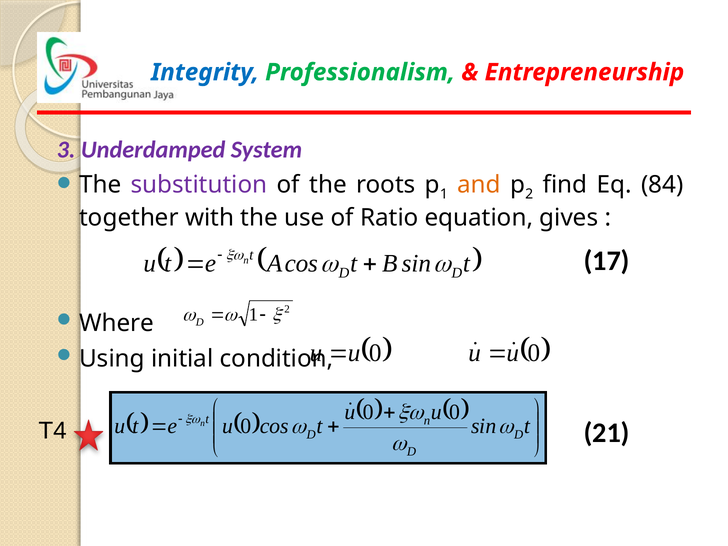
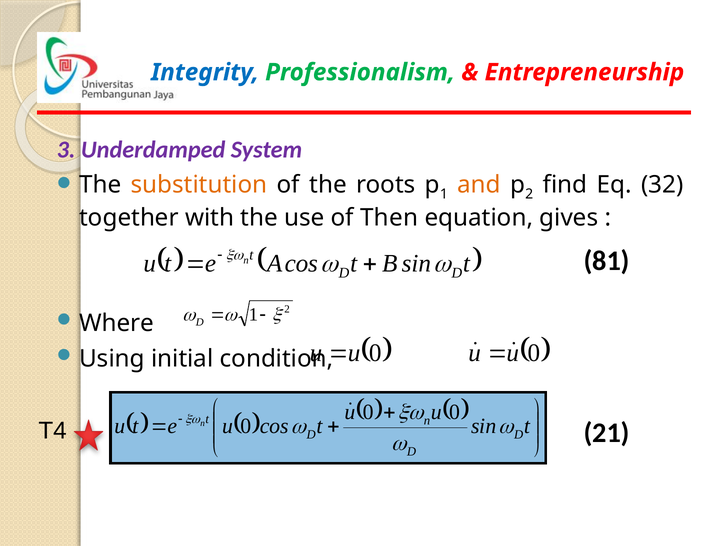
substitution colour: purple -> orange (199, 185)
84: 84 -> 32 (662, 185)
Ratio: Ratio -> Then (389, 218)
17: 17 -> 81 (607, 261)
